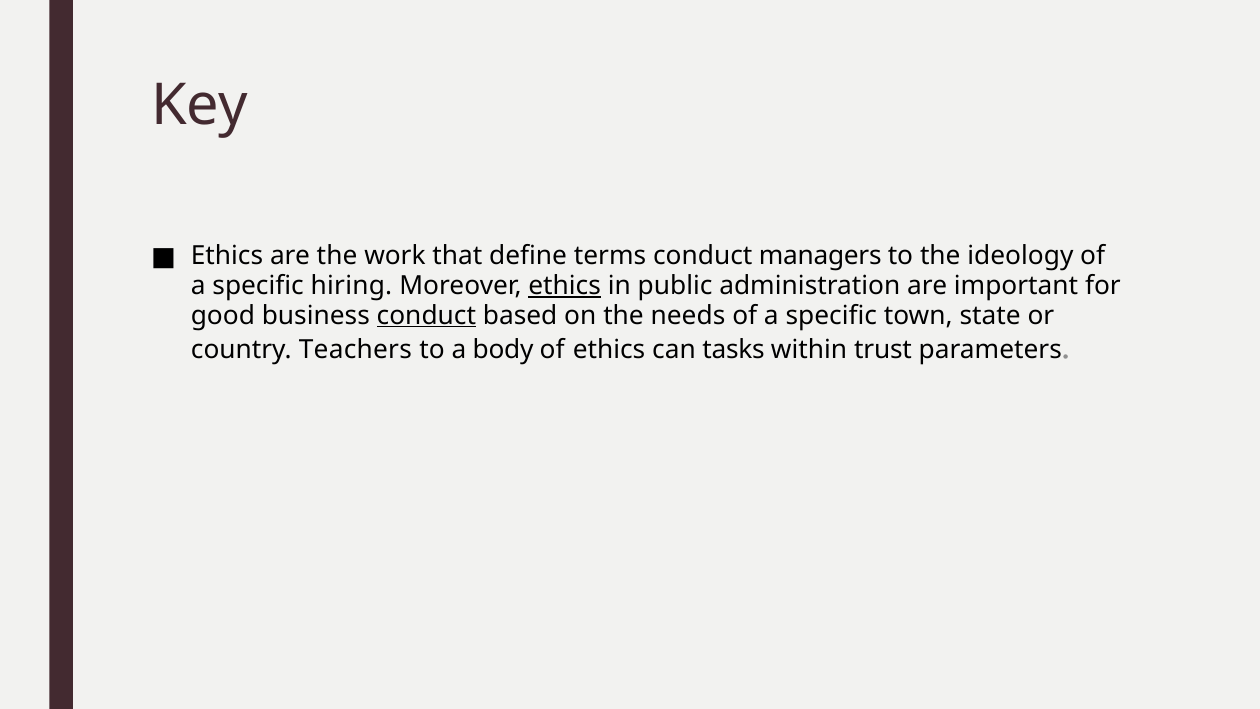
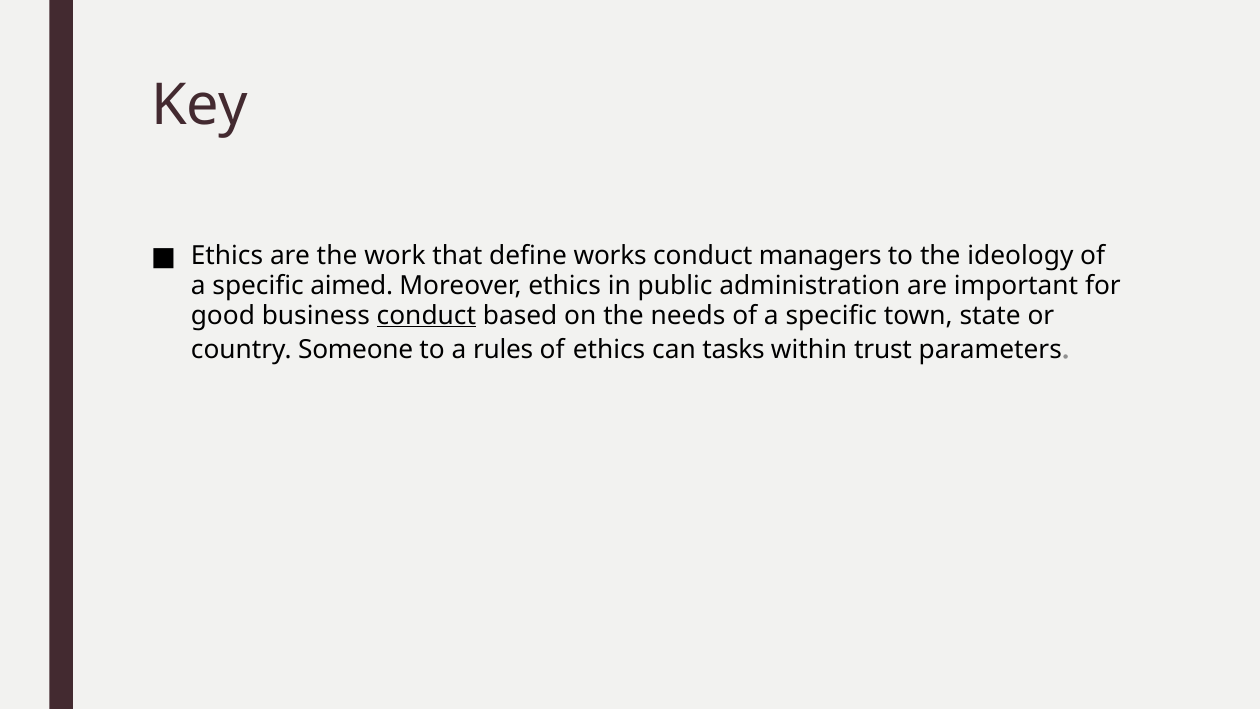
terms: terms -> works (610, 256)
hiring: hiring -> aimed (352, 286)
ethics underline: present -> none (565, 286)
Teachers: Teachers -> Someone (356, 350)
body: body -> rules (503, 350)
